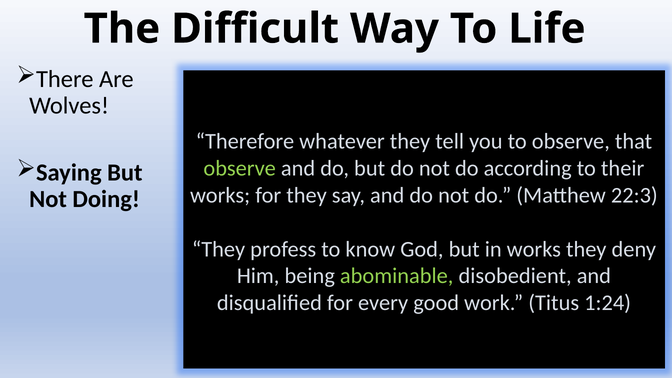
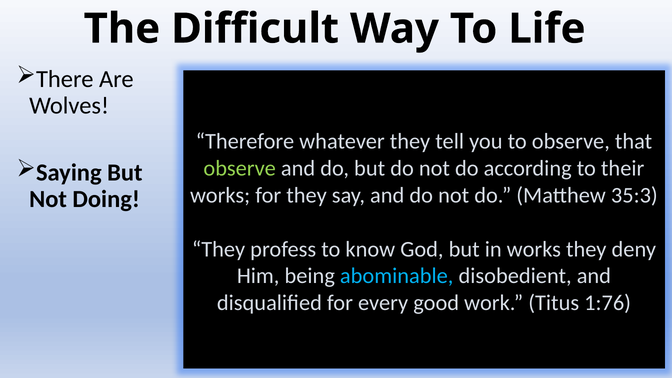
22:3: 22:3 -> 35:3 (634, 195)
abominable colour: light green -> light blue (397, 276)
1:24: 1:24 -> 1:76 (608, 303)
